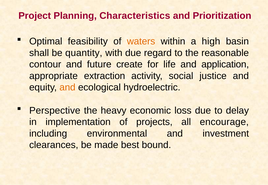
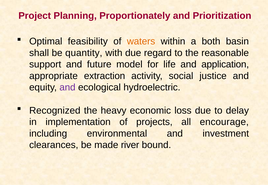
Characteristics: Characteristics -> Proportionately (135, 16)
high: high -> both (211, 41)
contour: contour -> support (45, 65)
create: create -> model (129, 65)
and colour: orange -> purple (67, 88)
Perspective: Perspective -> Recognized (55, 111)
best: best -> river (130, 145)
